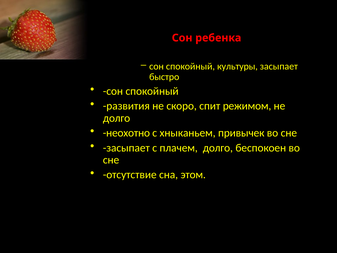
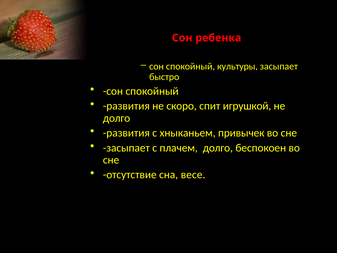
режимом: режимом -> игрушкой (247, 106)
неохотно: неохотно -> развития (126, 133)
этом: этом -> весе (193, 175)
